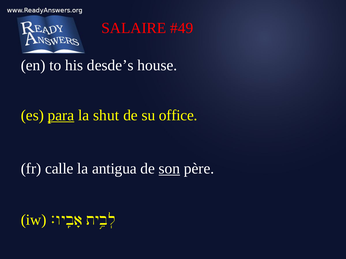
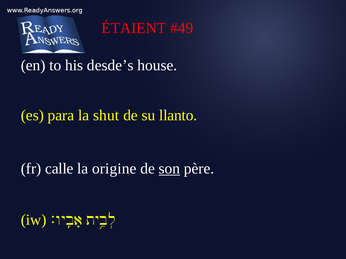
SALAIRE: SALAIRE -> ÉTAIENT (134, 28)
para underline: present -> none (61, 115)
office: office -> llanto (178, 115)
antigua: antigua -> origine (114, 169)
